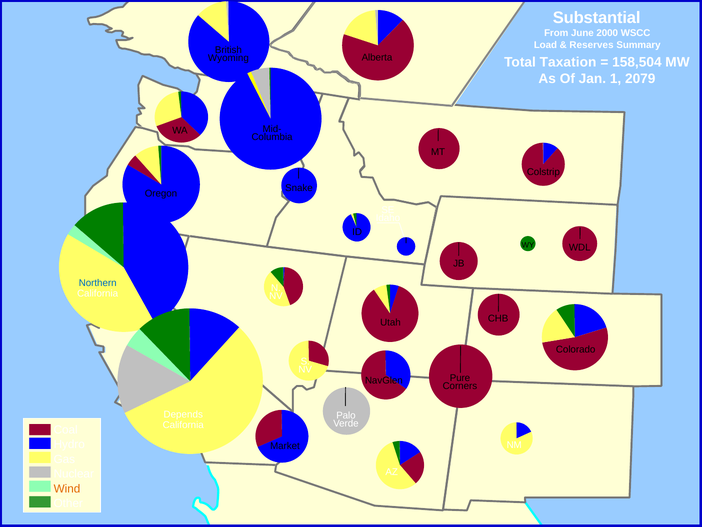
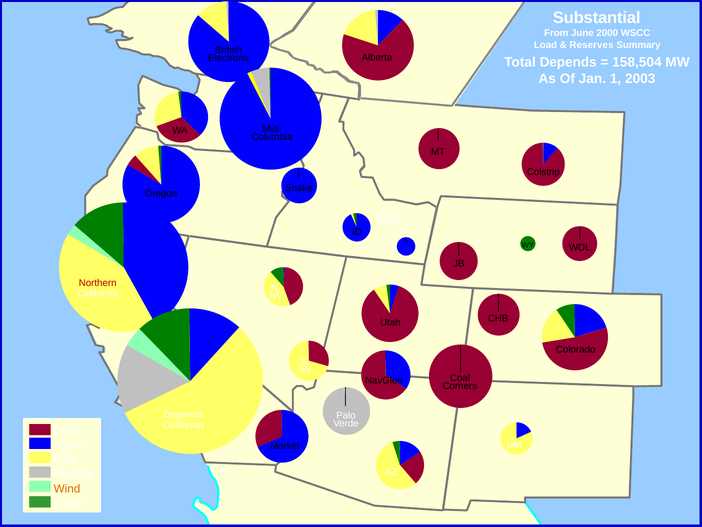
Wyoming: Wyoming -> Electrons (228, 58)
Total Taxation: Taxation -> Depends (568, 62)
2079: 2079 -> 2003 (640, 79)
Northern colour: blue -> red (98, 283)
Pure: Pure -> Coal (460, 378)
